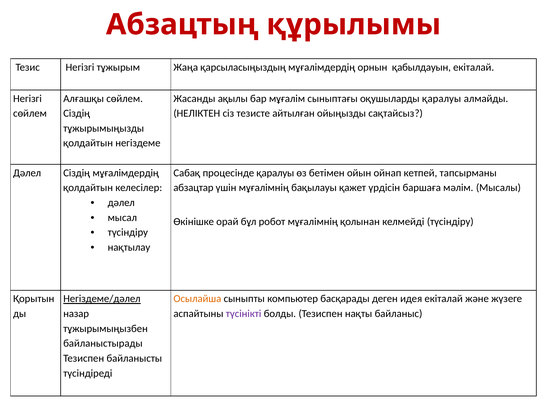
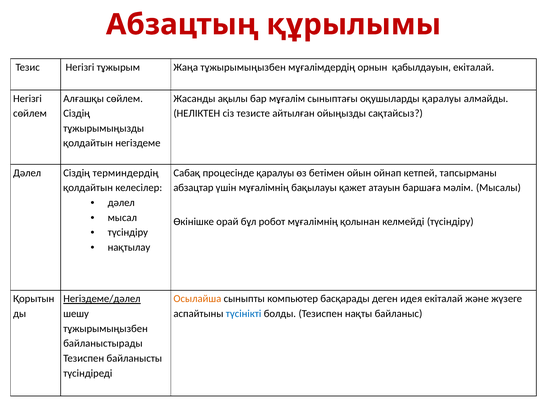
Жаңа қарсыласыңыздың: қарсыласыңыздың -> тұжырымыңызбен (243, 67)
Сіздің мұғалімдердің: мұғалімдердің -> терминдердің (126, 173)
үрдісін: үрдісін -> атауын (384, 188)
назар: назар -> шешу (76, 314)
түсінікті colour: purple -> blue (244, 314)
